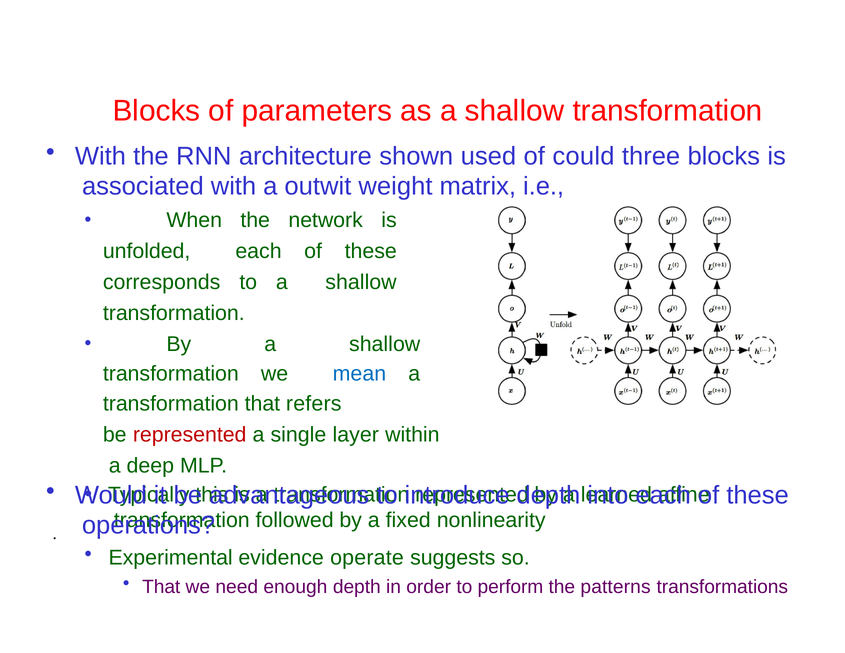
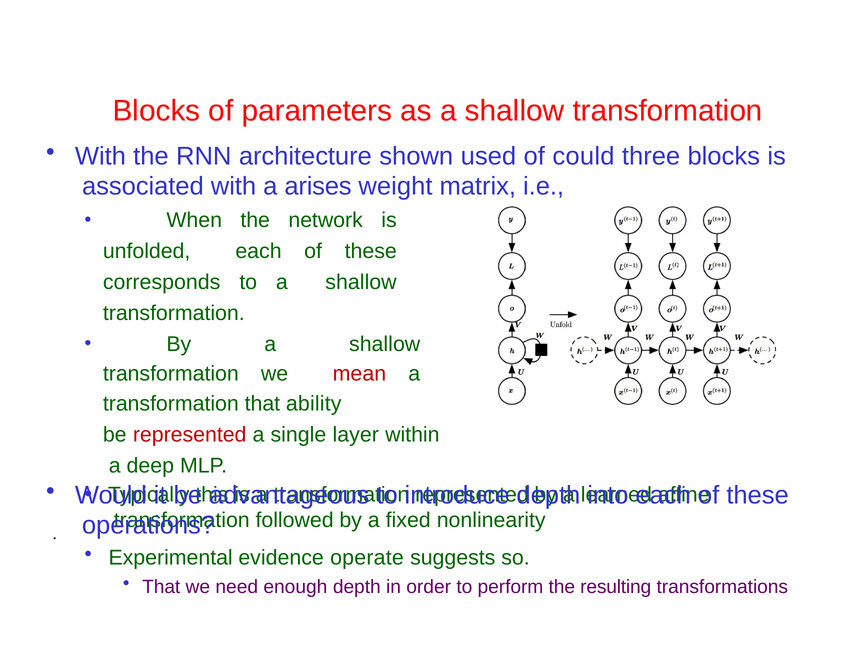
outwit: outwit -> arises (318, 186)
mean colour: blue -> red (359, 374)
refers: refers -> ability (314, 404)
patterns: patterns -> resulting (616, 587)
